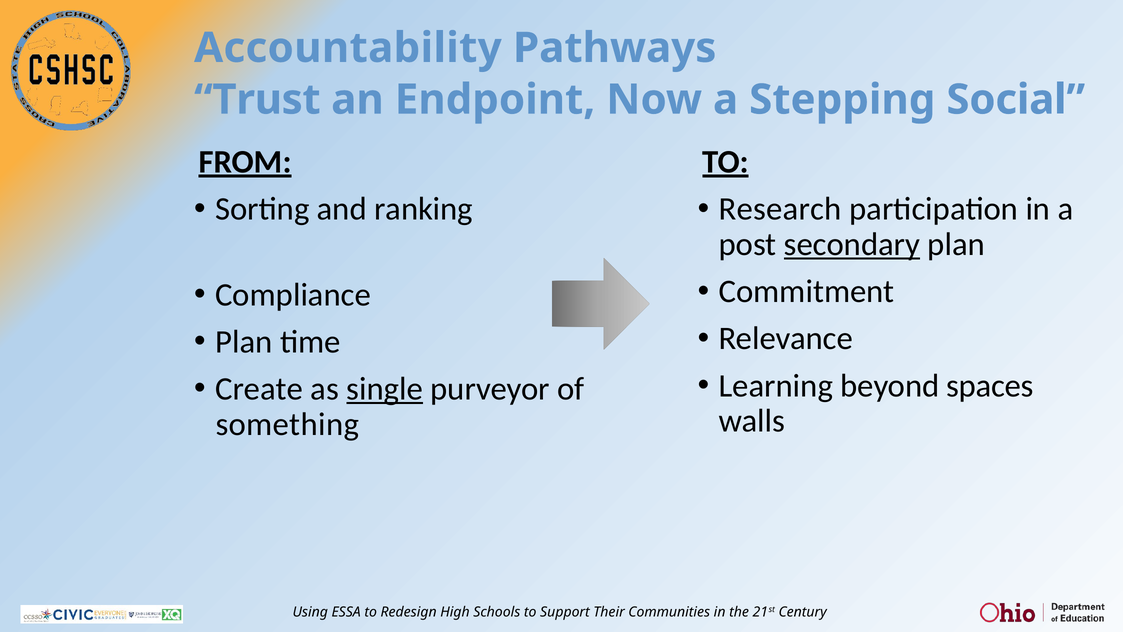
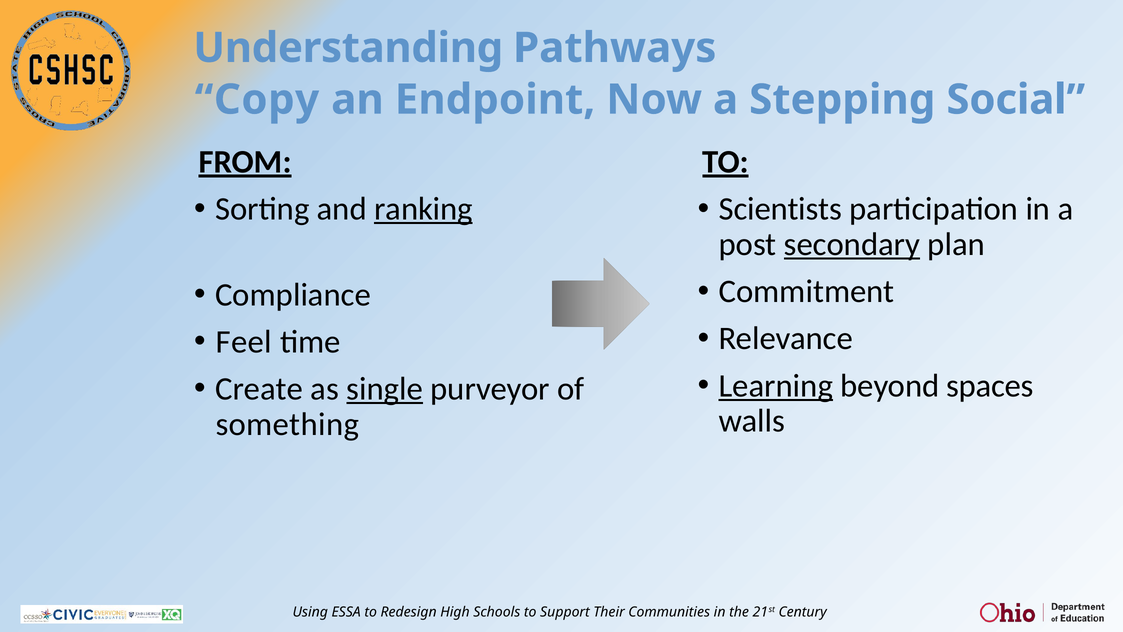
Accountability: Accountability -> Understanding (348, 48)
Trust: Trust -> Copy (257, 100)
ranking underline: none -> present (423, 209)
Research: Research -> Scientists (780, 209)
Plan: Plan -> Feel (244, 342)
Learning underline: none -> present (776, 386)
